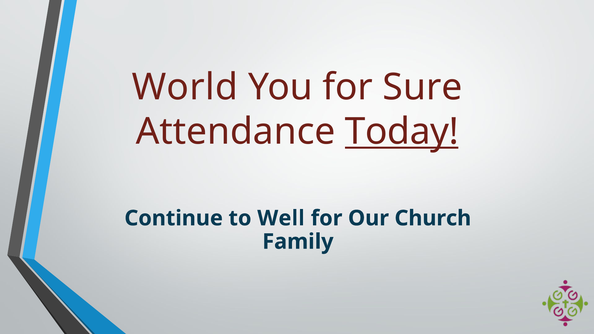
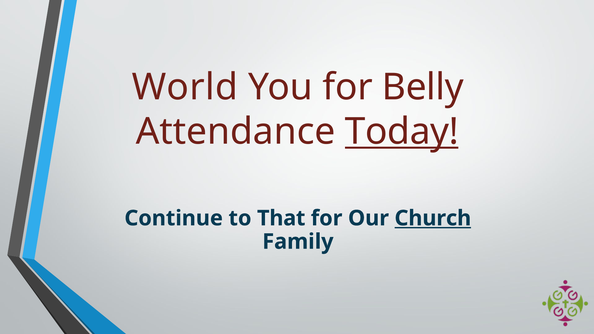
Sure: Sure -> Belly (423, 87)
Well: Well -> That (281, 218)
Church underline: none -> present (433, 218)
